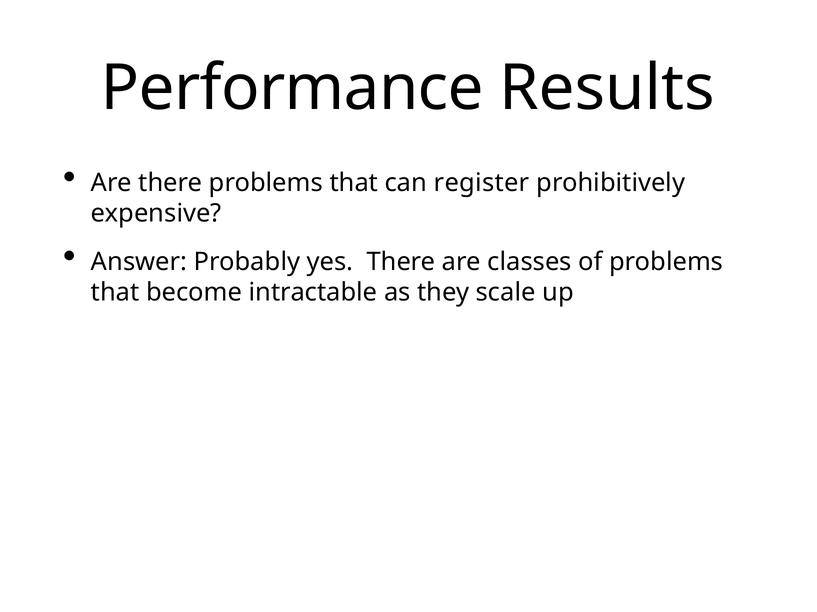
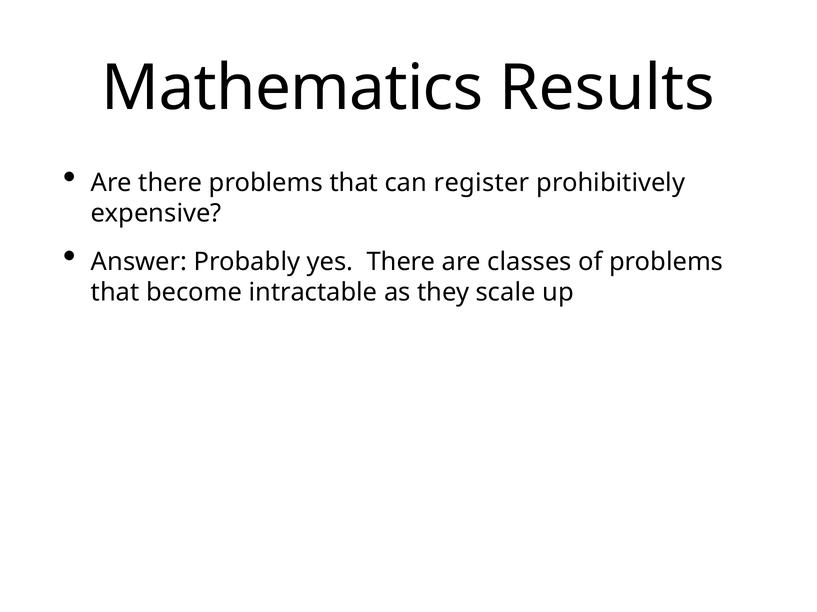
Performance: Performance -> Mathematics (292, 88)
